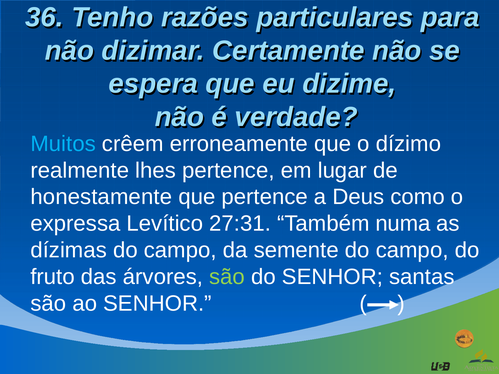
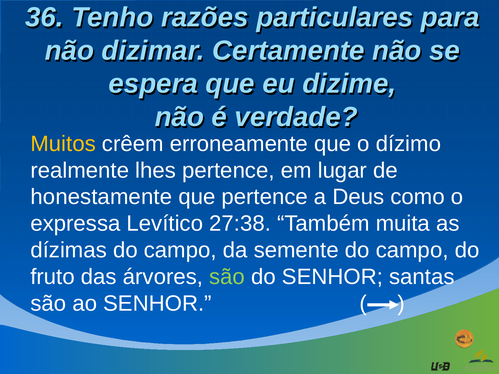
Muitos colour: light blue -> yellow (63, 144)
27:31: 27:31 -> 27:38 (240, 224)
numa: numa -> muita (403, 224)
